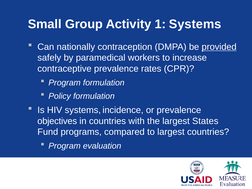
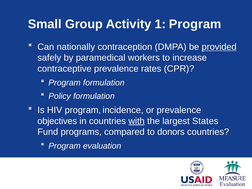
1 Systems: Systems -> Program (195, 24)
HIV systems: systems -> program (83, 110)
with underline: none -> present (137, 121)
to largest: largest -> donors (171, 132)
